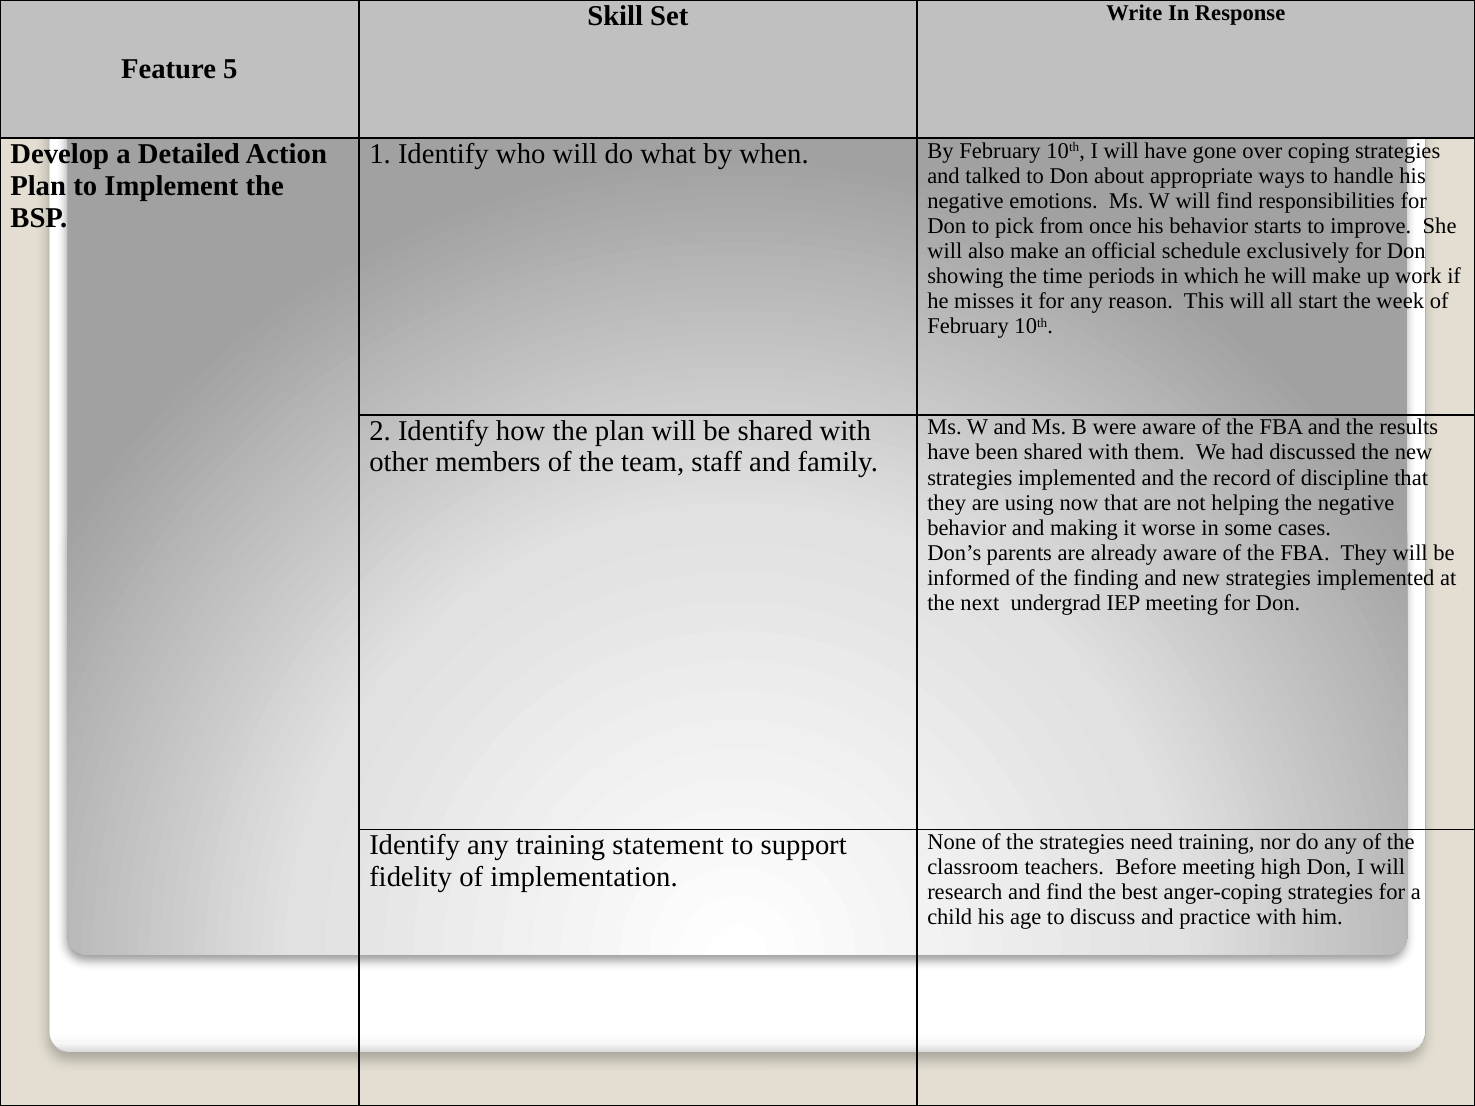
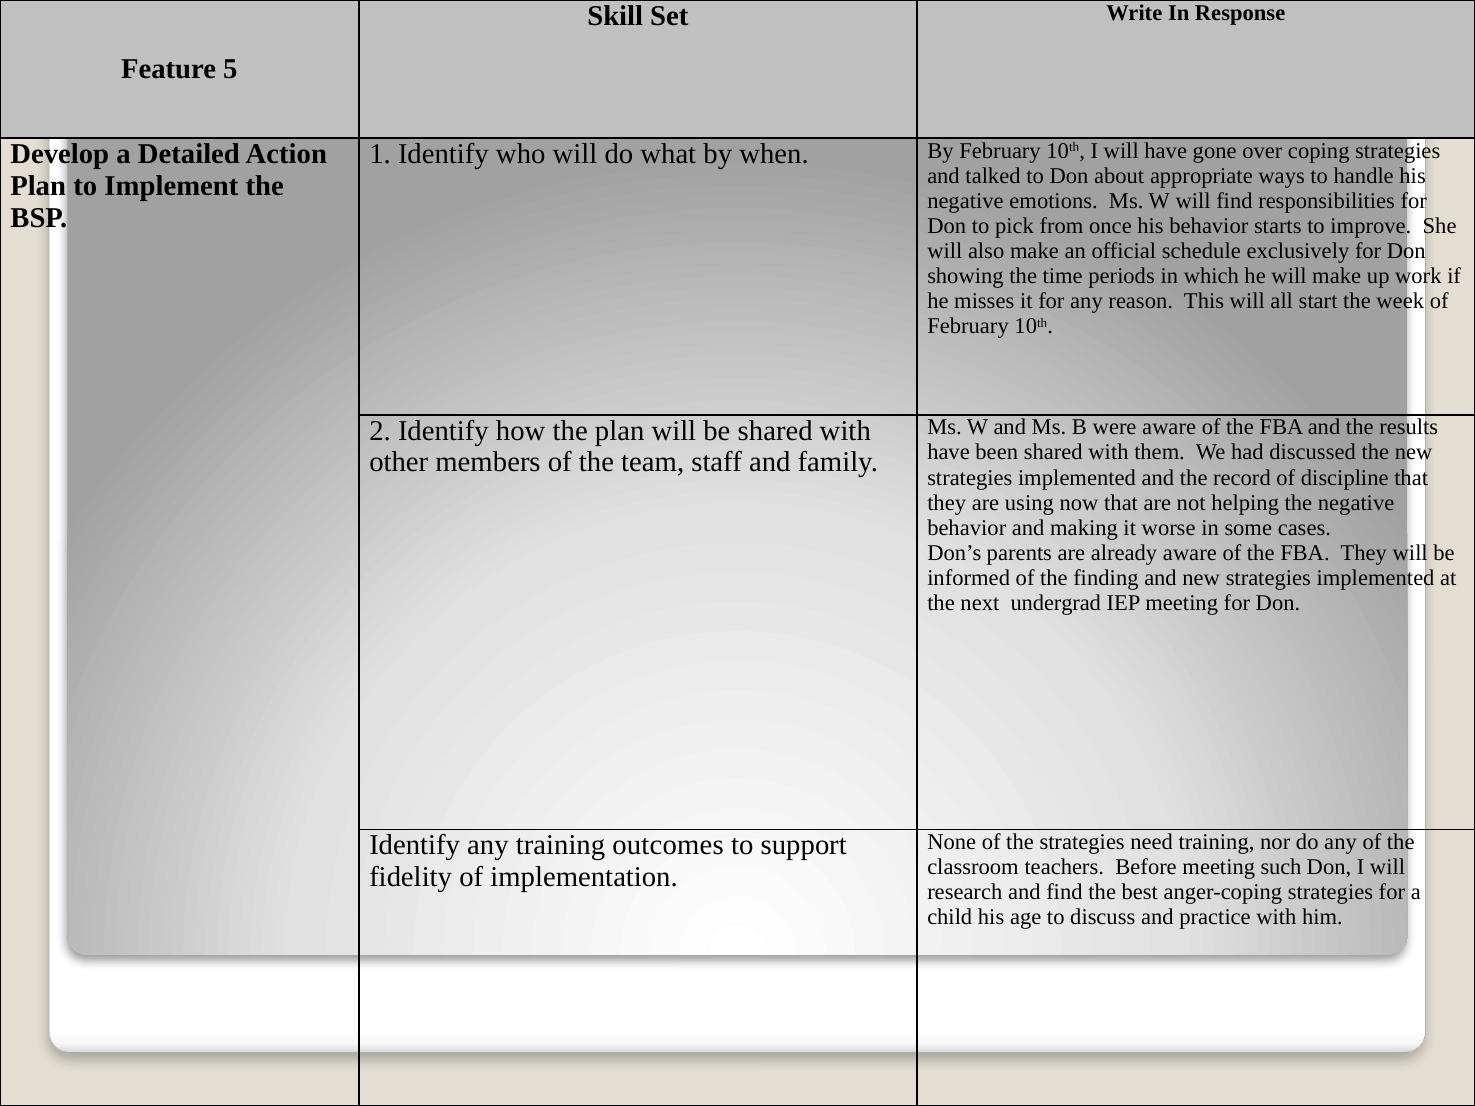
statement: statement -> outcomes (668, 846)
high: high -> such (1281, 867)
